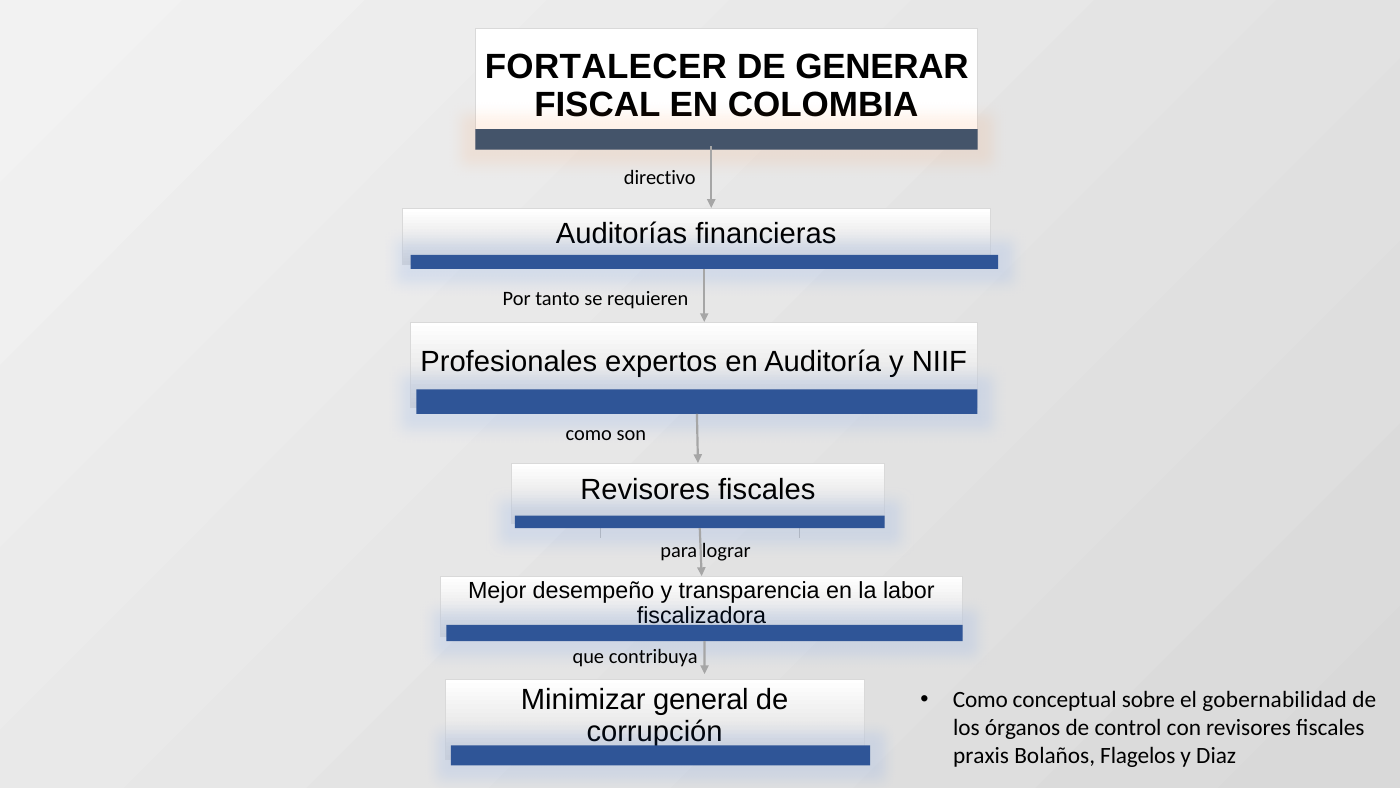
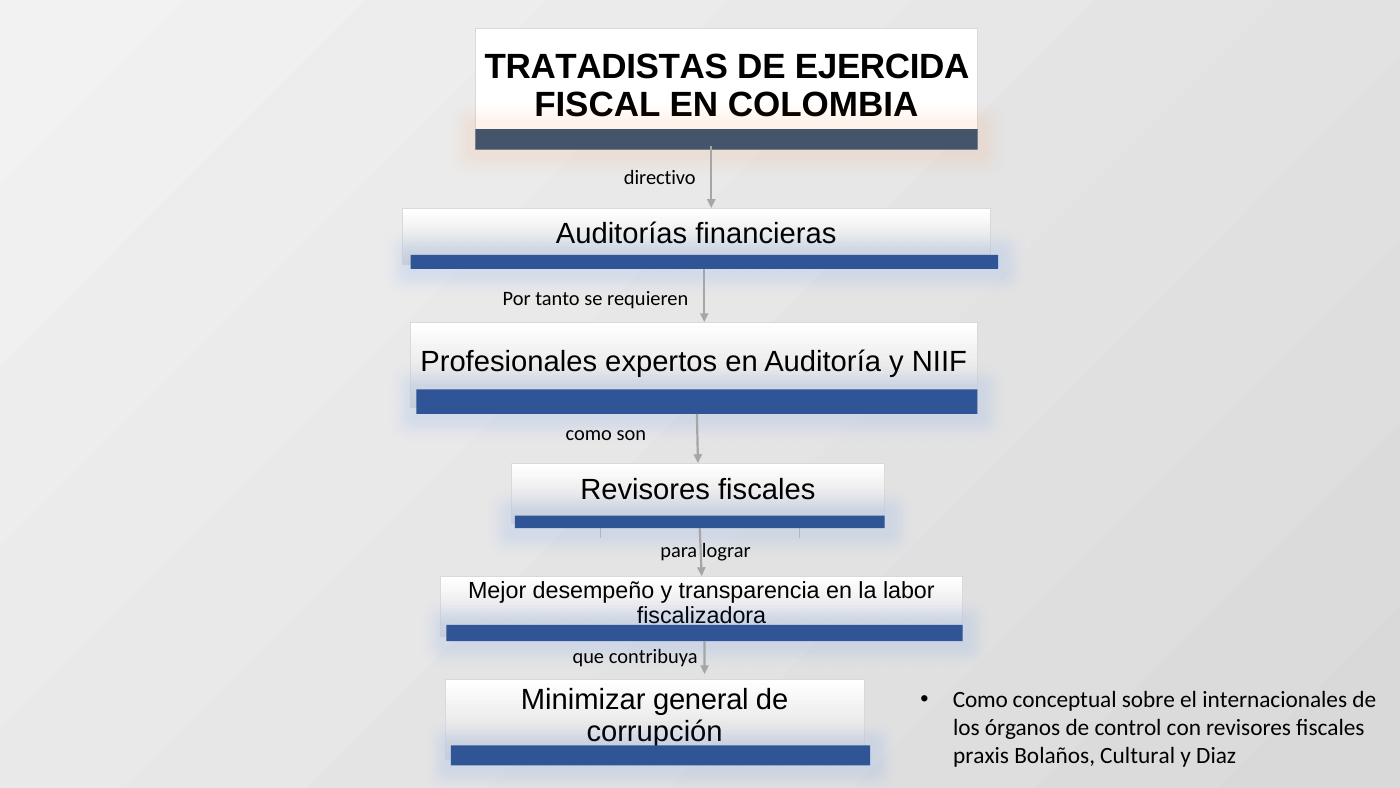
FORTALECER: FORTALECER -> TRATADISTAS (606, 67)
GENERAR: GENERAR -> EJERCIDA (882, 67)
gobernabilidad: gobernabilidad -> internacionales (1275, 700)
Flagelos: Flagelos -> Cultural (1138, 756)
